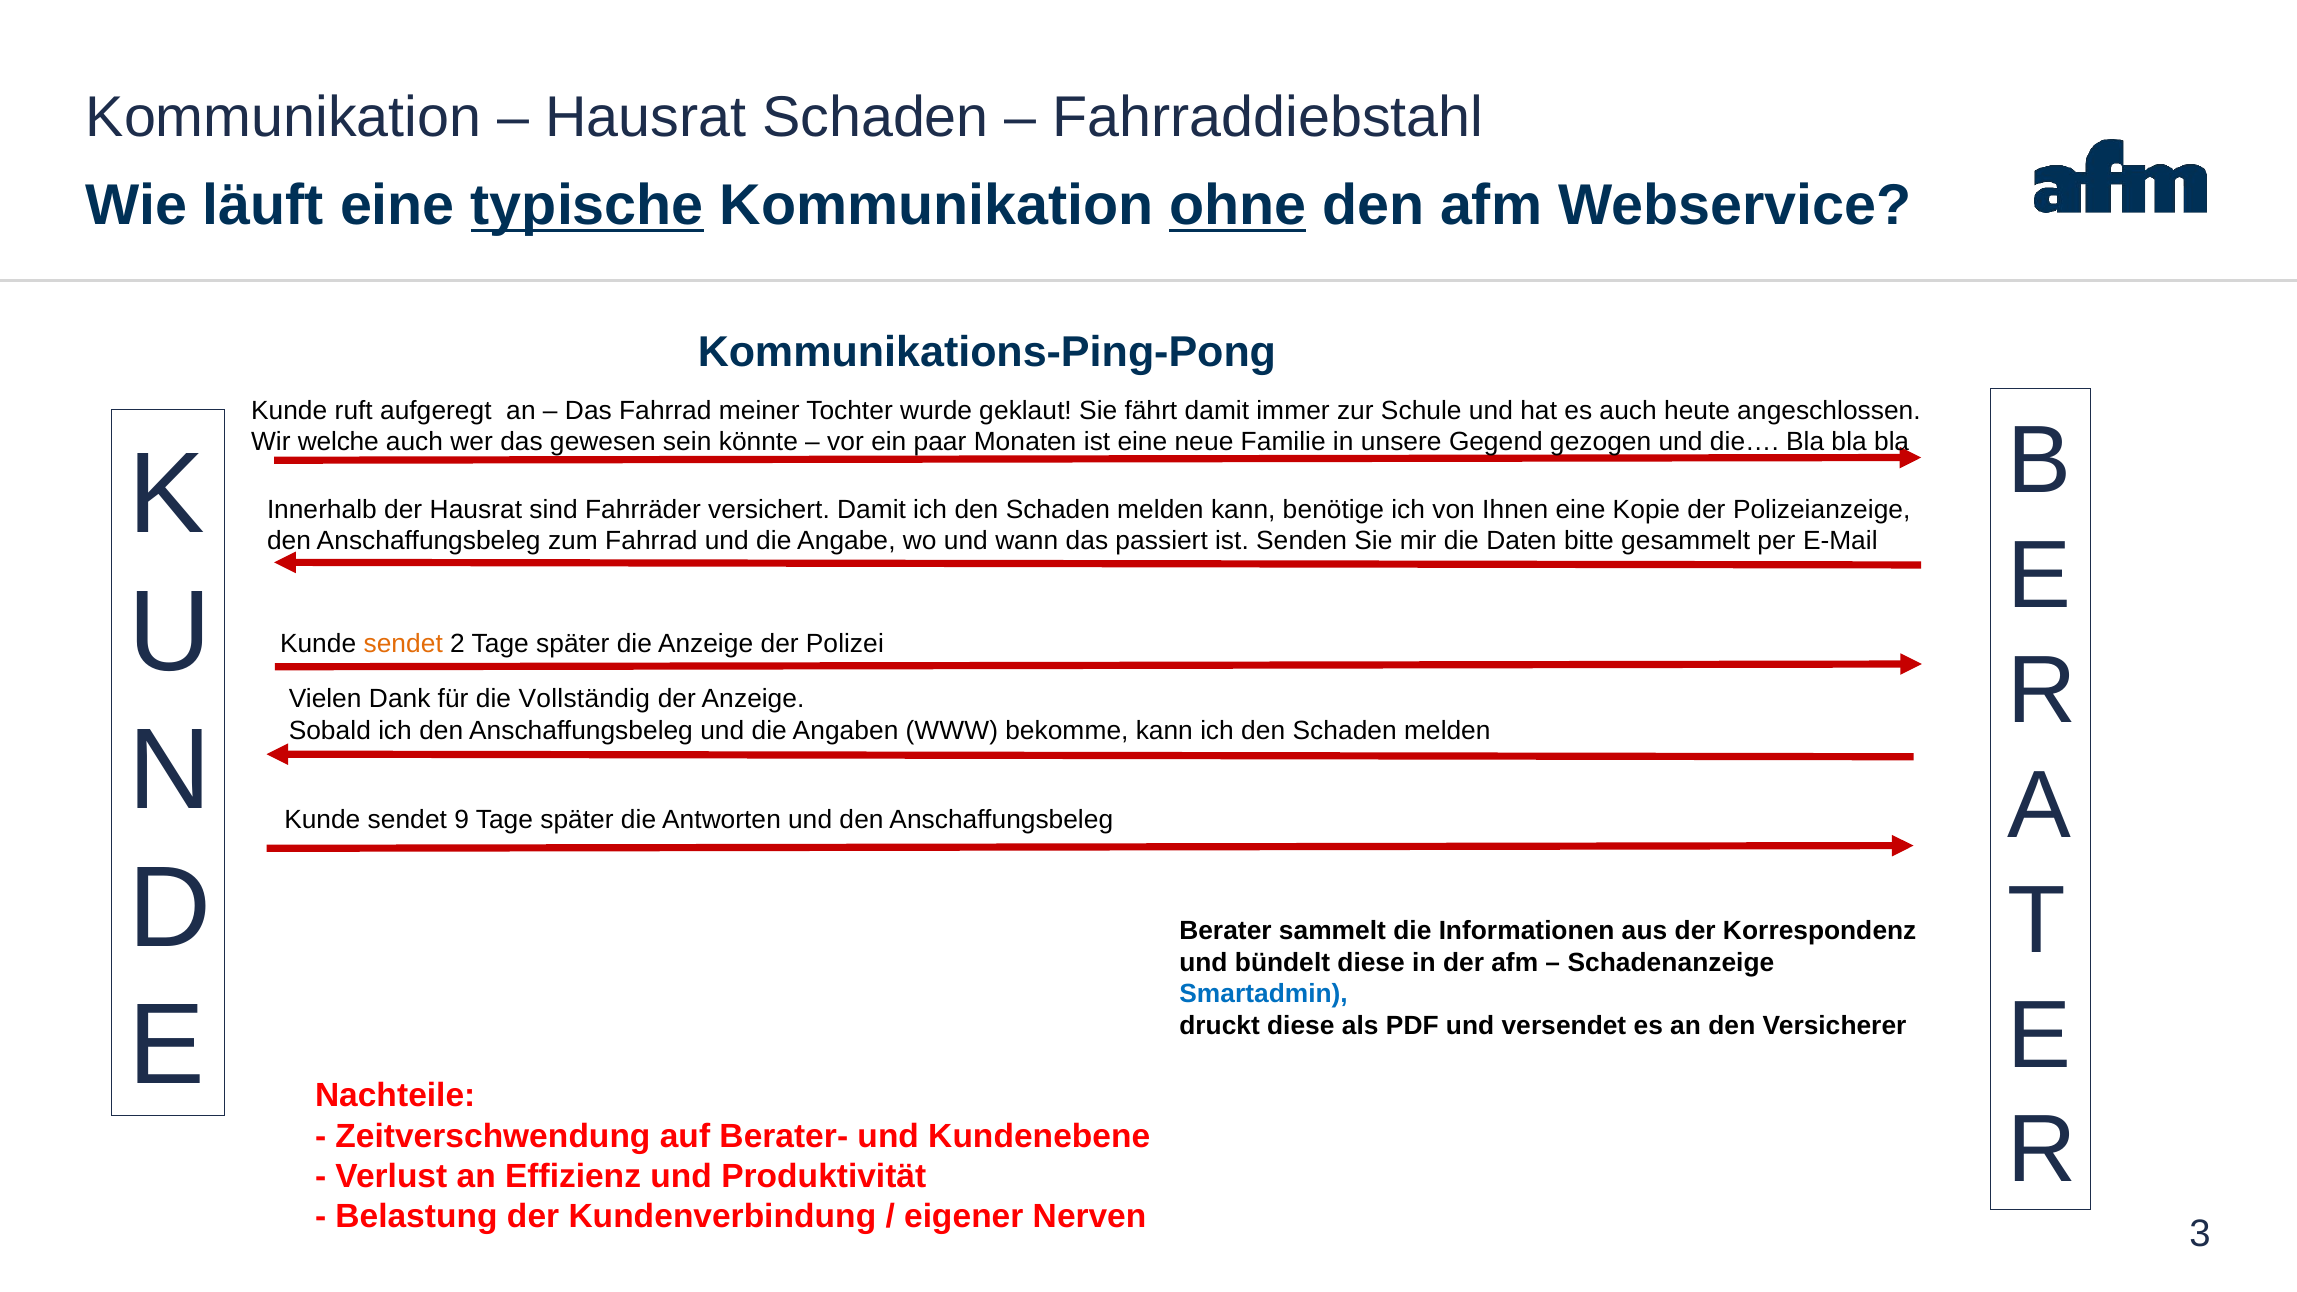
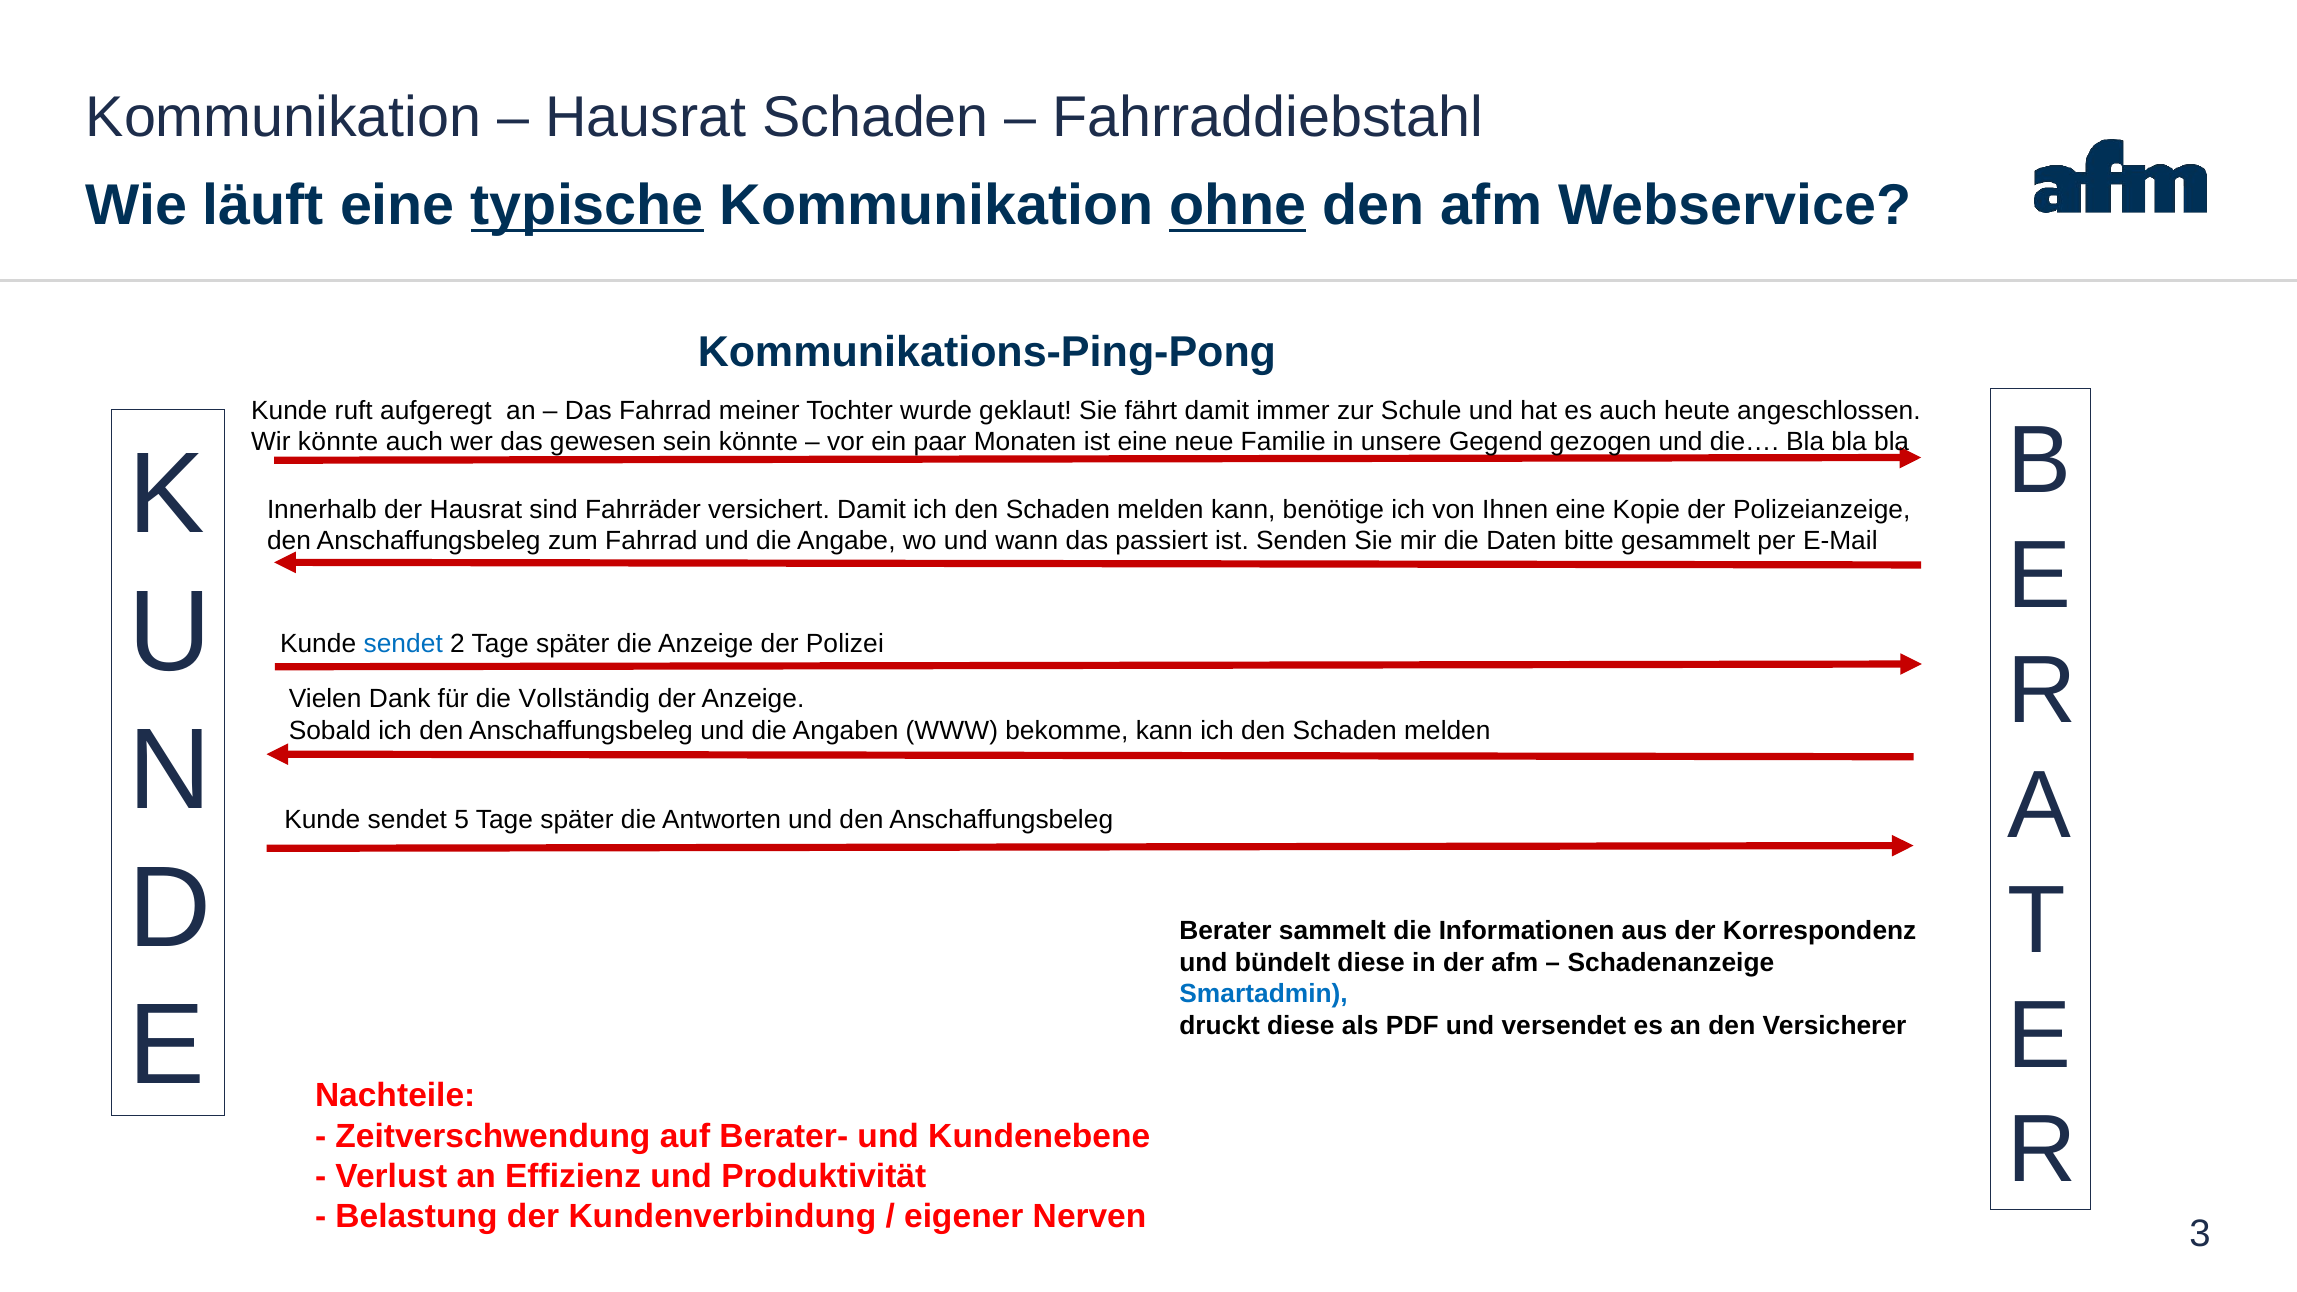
Wir welche: welche -> könnte (338, 442)
sendet colour: orange -> blue (403, 644)
9: 9 -> 5 (462, 820)
